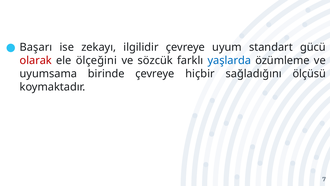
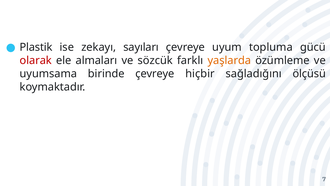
Başarı: Başarı -> Plastik (36, 47)
ilgilidir: ilgilidir -> sayıları (141, 47)
standart: standart -> topluma (271, 47)
ölçeğini: ölçeğini -> almaları (96, 60)
yaşlarda colour: blue -> orange (229, 60)
